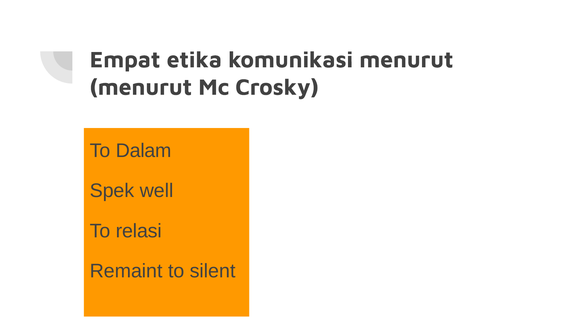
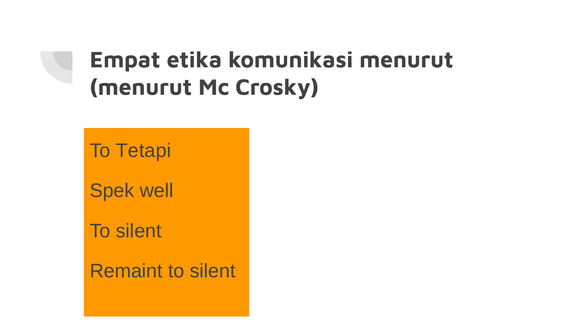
Dalam: Dalam -> Tetapi (143, 151)
relasi: relasi -> silent (139, 231)
